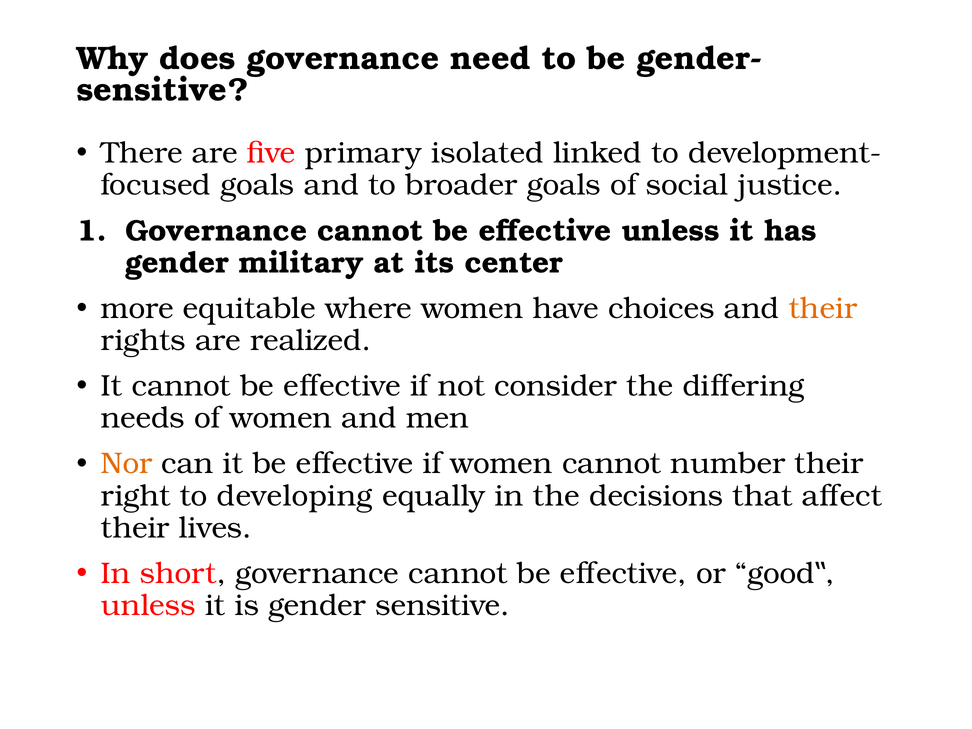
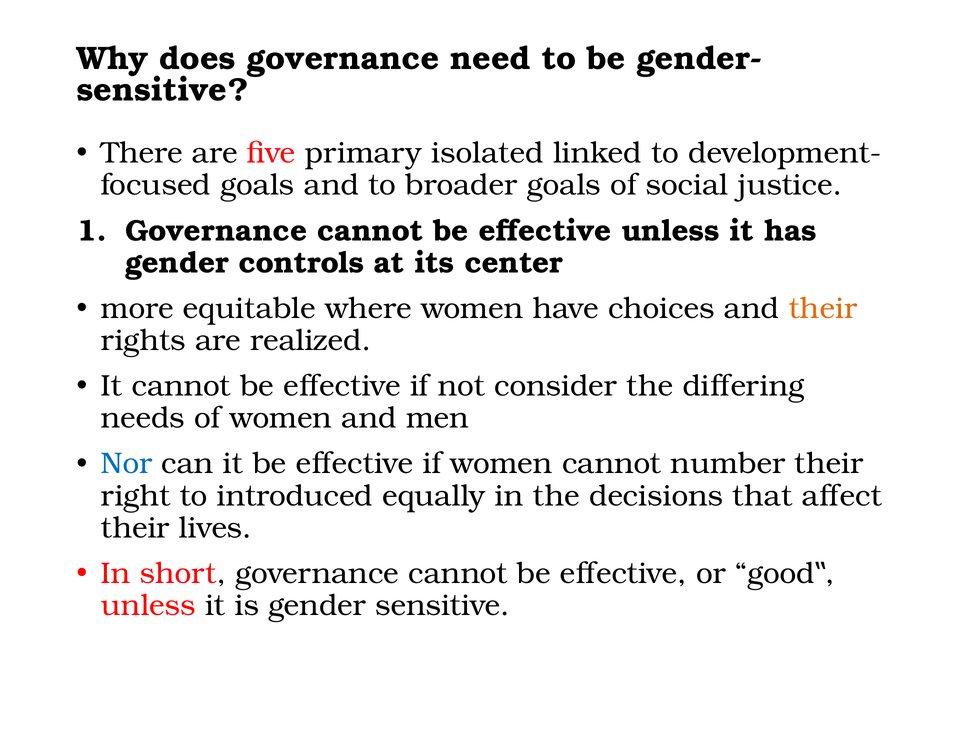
military: military -> controls (301, 263)
Nor colour: orange -> blue (126, 464)
developing: developing -> introduced (295, 496)
